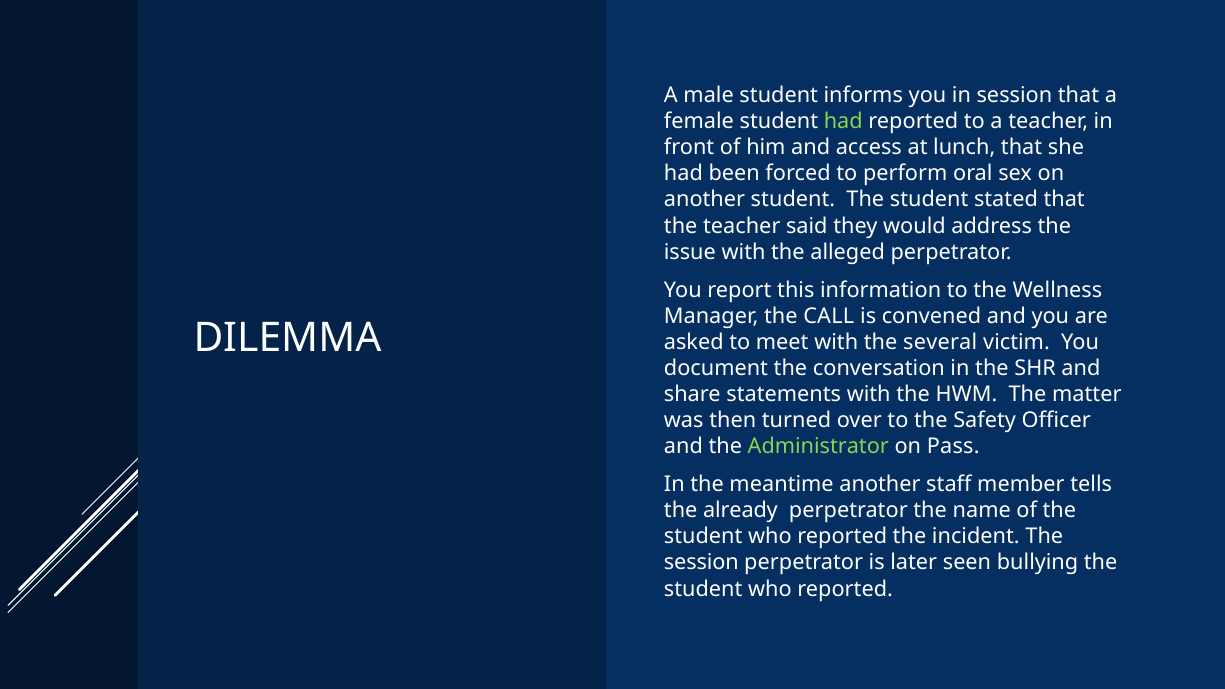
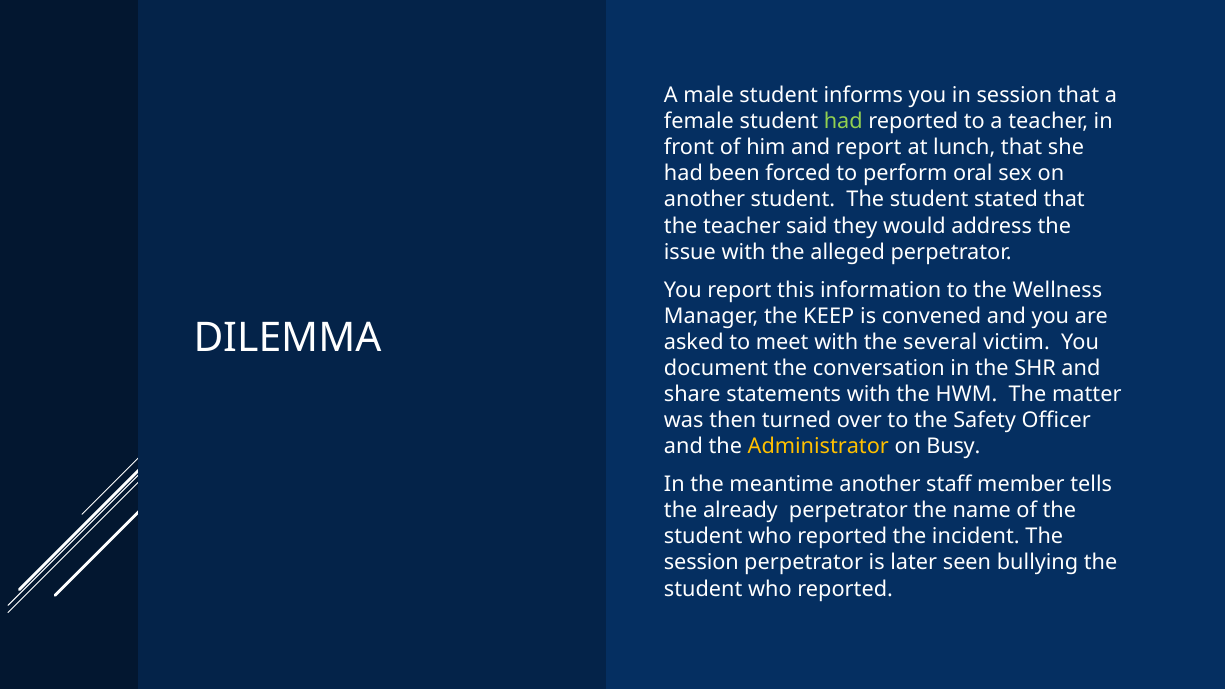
and access: access -> report (869, 148)
CALL: CALL -> KEEP (829, 316)
Administrator colour: light green -> yellow (818, 447)
Pass: Pass -> Busy (953, 447)
